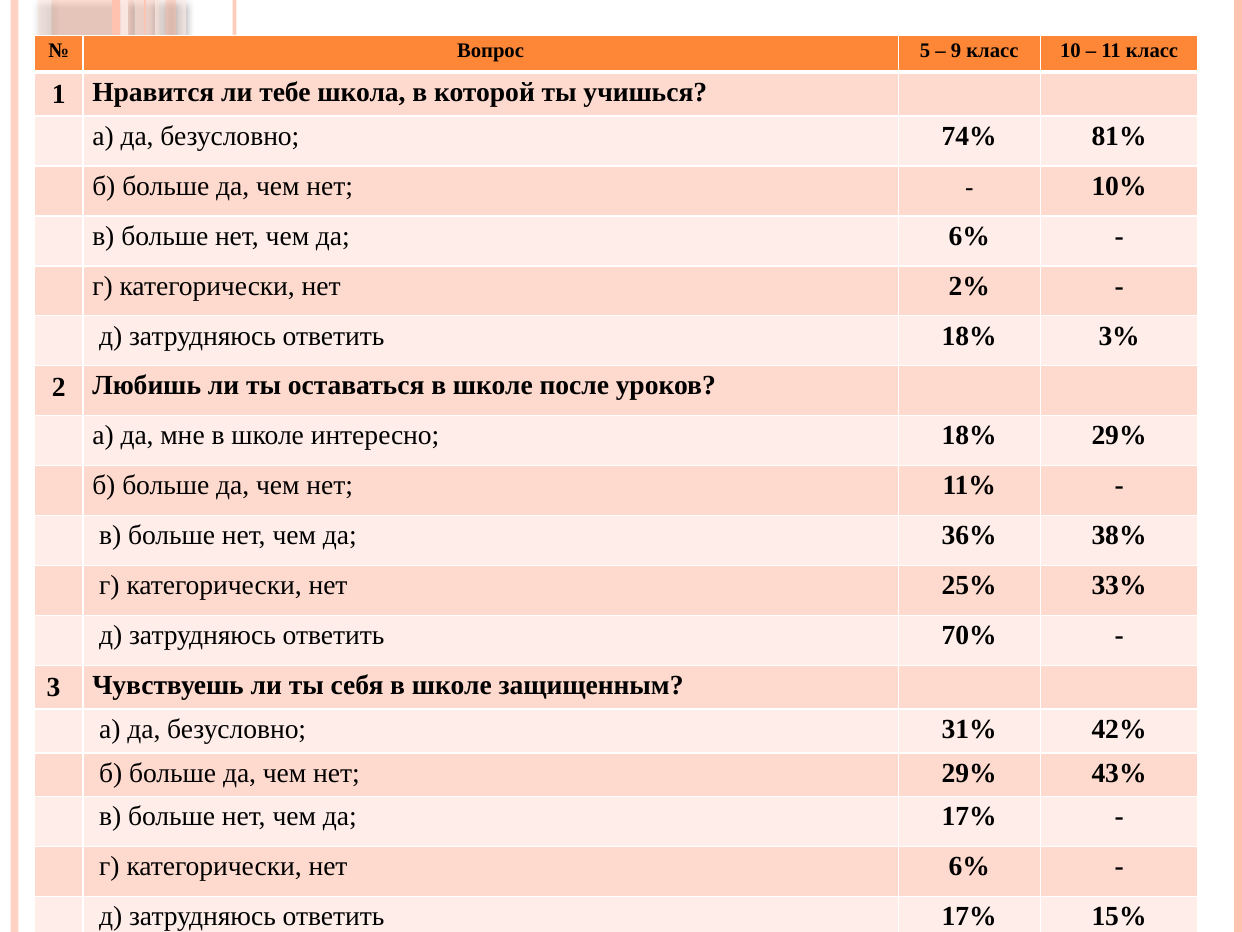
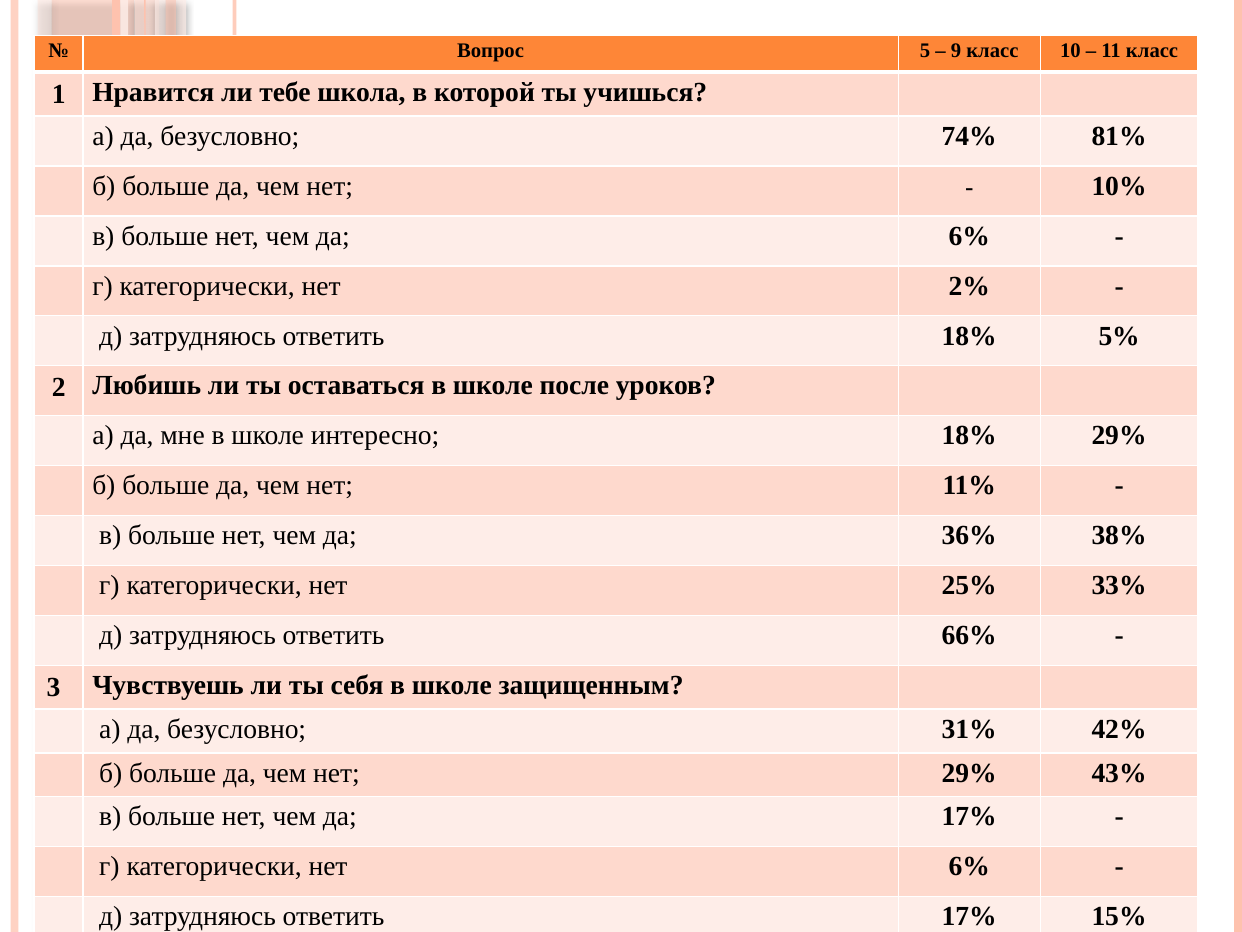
3%: 3% -> 5% (1119, 336)
70%: 70% -> 66% (969, 635)
